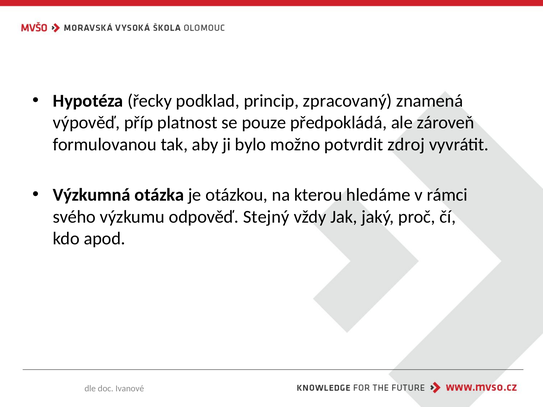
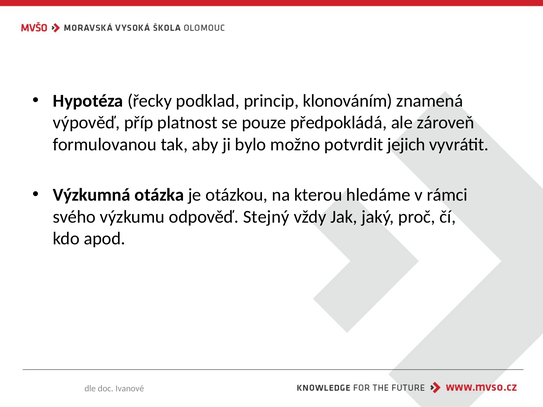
zpracovaný: zpracovaný -> klonováním (348, 101)
zdroj: zdroj -> jejich (406, 144)
